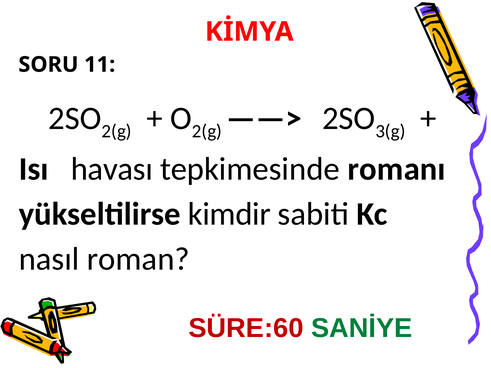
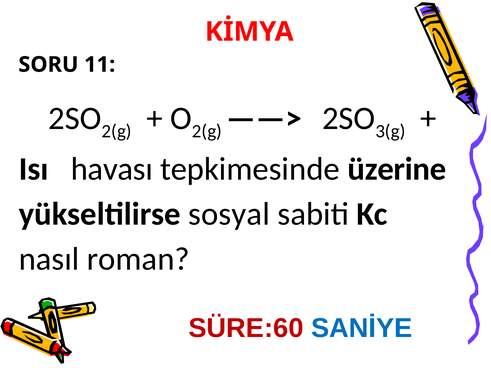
romanı: romanı -> üzerine (397, 169)
kimdir: kimdir -> sosyal (229, 214)
SANİYE colour: green -> blue (362, 329)
